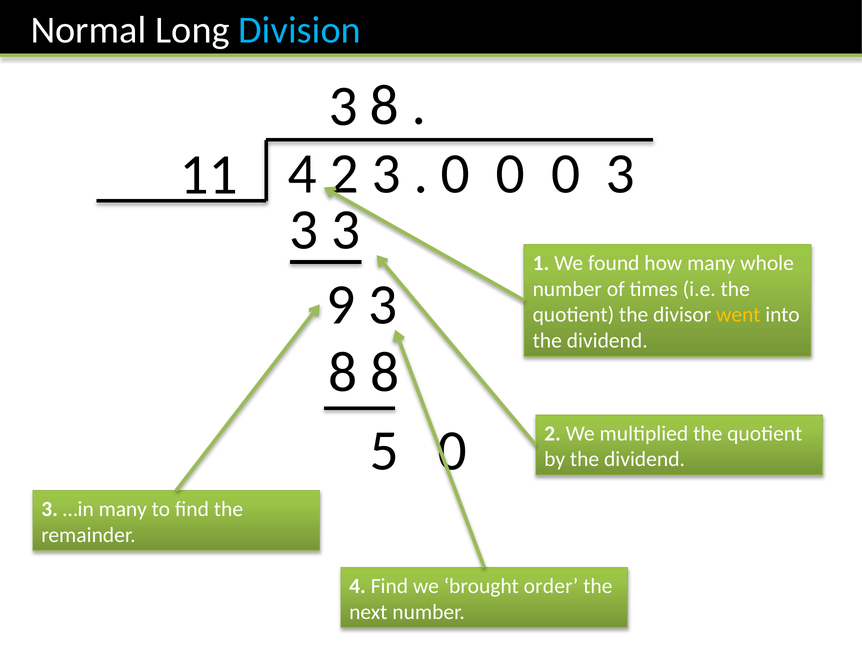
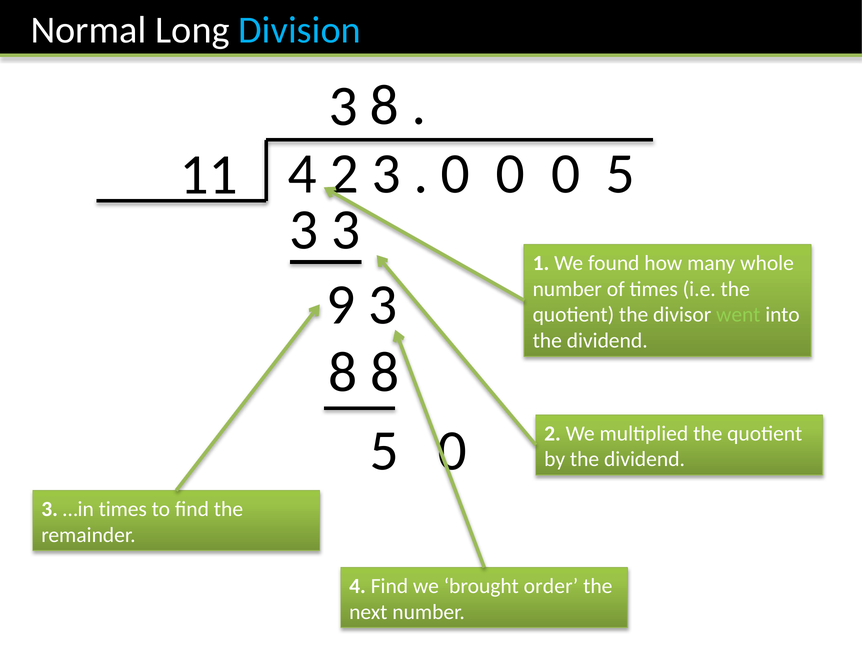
0 3: 3 -> 5 (620, 174)
went colour: yellow -> light green (738, 315)
…in many: many -> times (123, 510)
